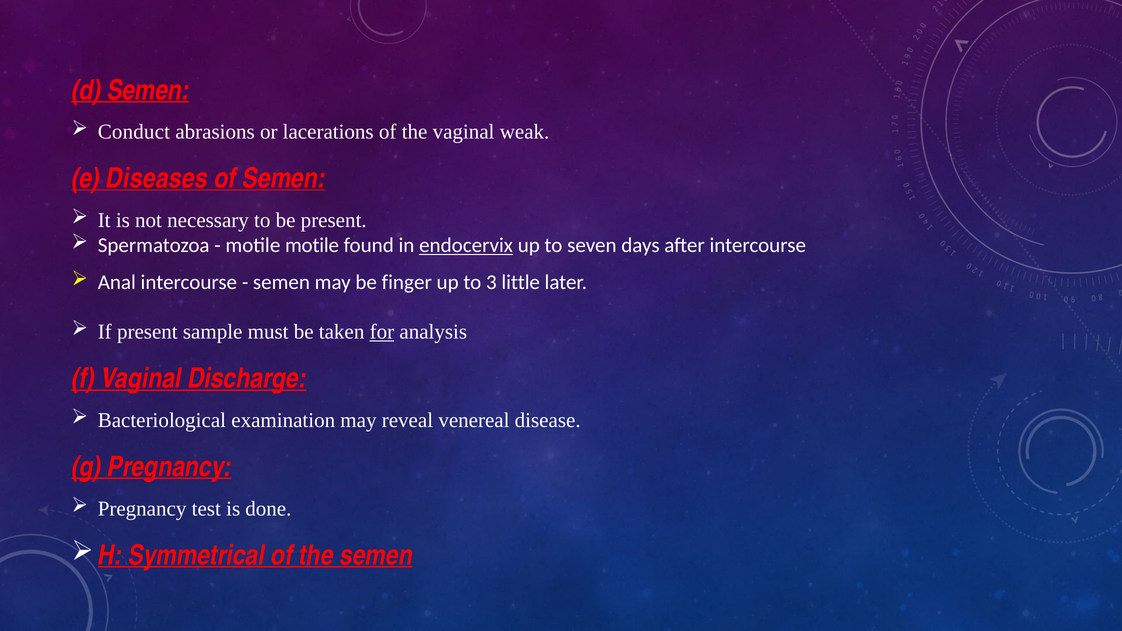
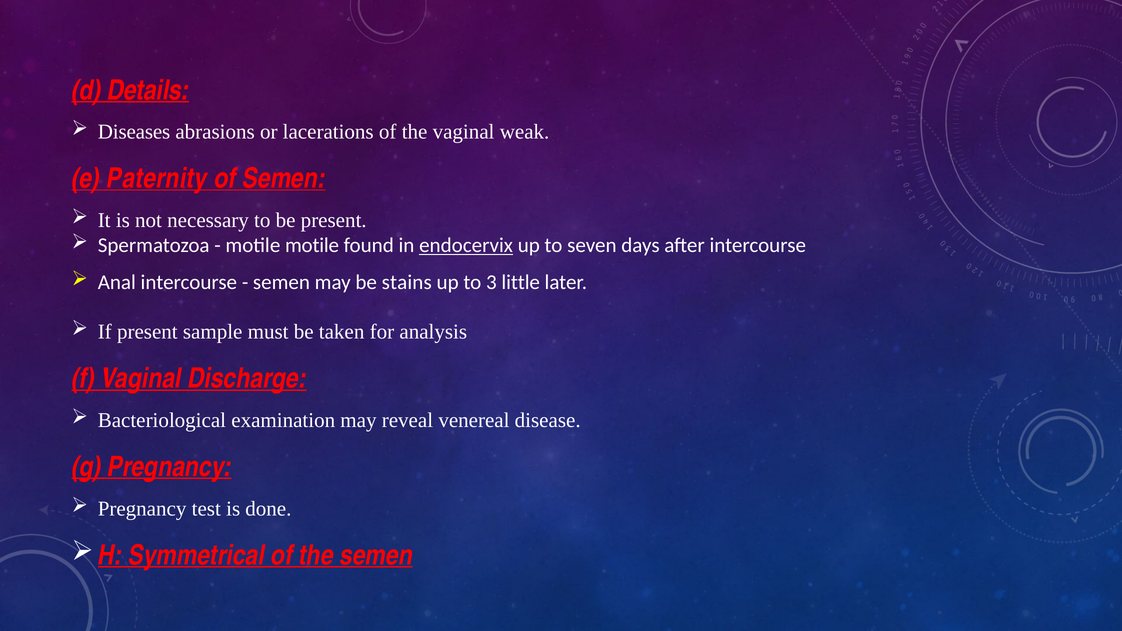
d Semen: Semen -> Details (148, 90)
Conduct: Conduct -> Diseases (134, 132)
Diseases: Diseases -> Paternity (157, 179)
finger: finger -> stains (407, 282)
for underline: present -> none (382, 332)
